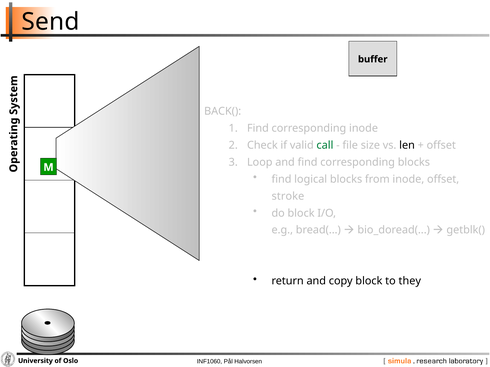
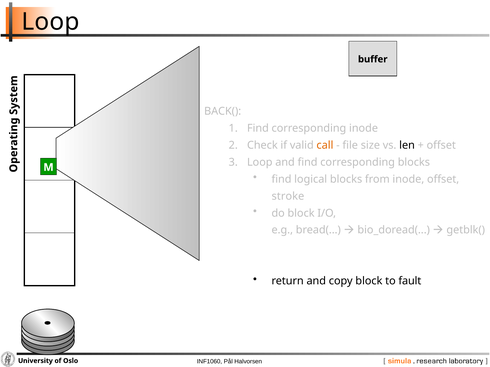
Send: Send -> Loop (51, 22)
call colour: green -> orange (325, 145)
they: they -> fault (410, 281)
